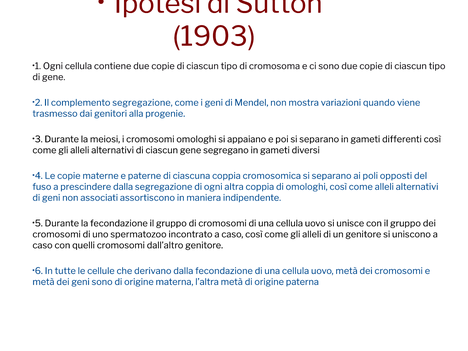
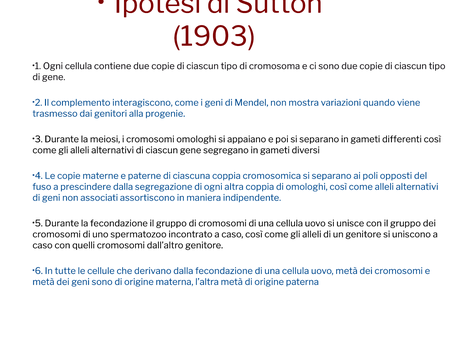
complemento segregazione: segregazione -> interagiscono (143, 103)
